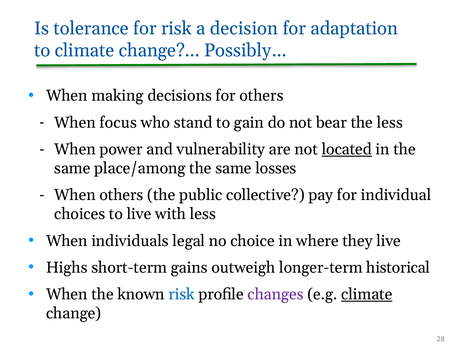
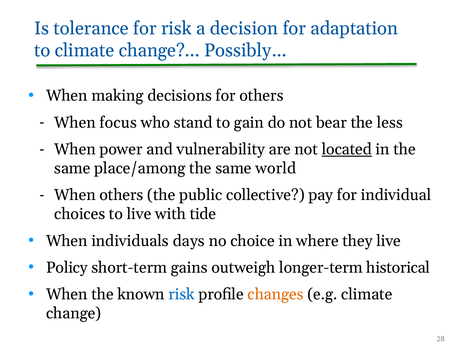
losses: losses -> world (276, 168)
with less: less -> tide (203, 214)
legal: legal -> days (189, 241)
Highs: Highs -> Policy (67, 267)
changes colour: purple -> orange (276, 294)
climate underline: present -> none (367, 294)
